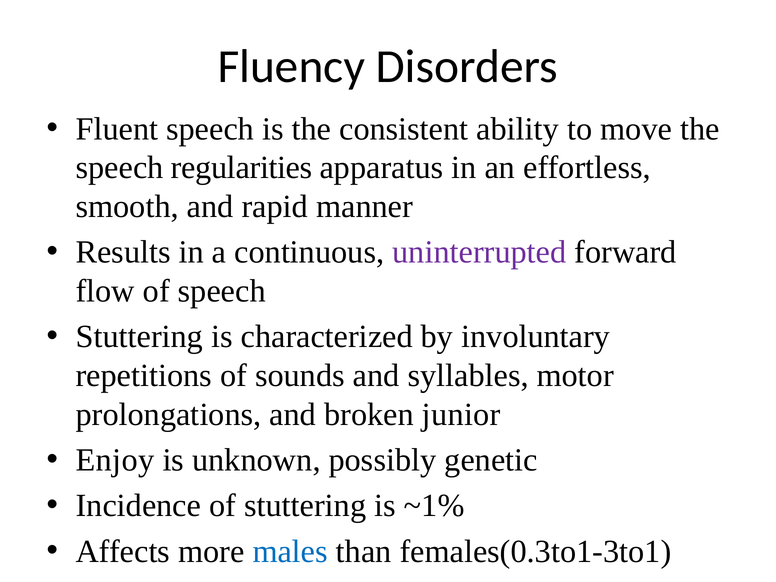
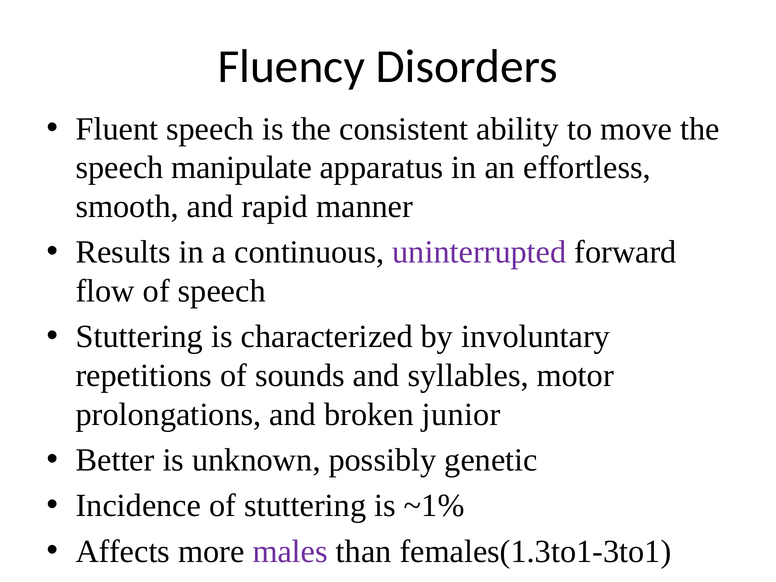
regularities: regularities -> manipulate (242, 168)
Enjoy: Enjoy -> Better (115, 460)
males colour: blue -> purple (290, 552)
females(0.3to1-3to1: females(0.3to1-3to1 -> females(1.3to1-3to1 (535, 552)
